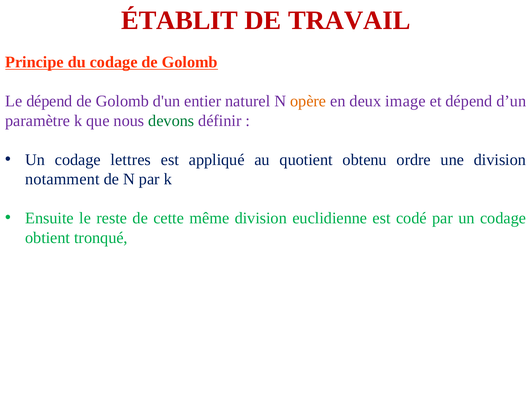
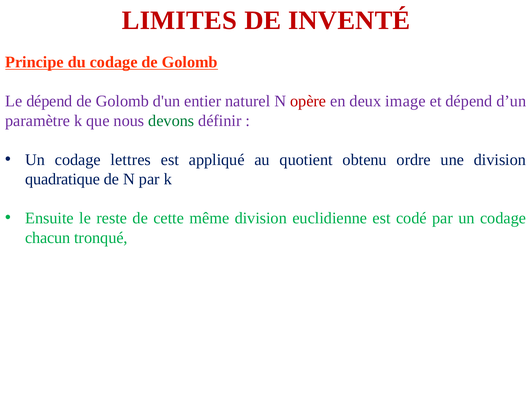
ÉTABLIT: ÉTABLIT -> LIMITES (179, 20)
TRAVAIL: TRAVAIL -> INVENTÉ (349, 20)
opère colour: orange -> red (308, 101)
notamment: notamment -> quadratique (63, 179)
obtient: obtient -> chacun (48, 238)
